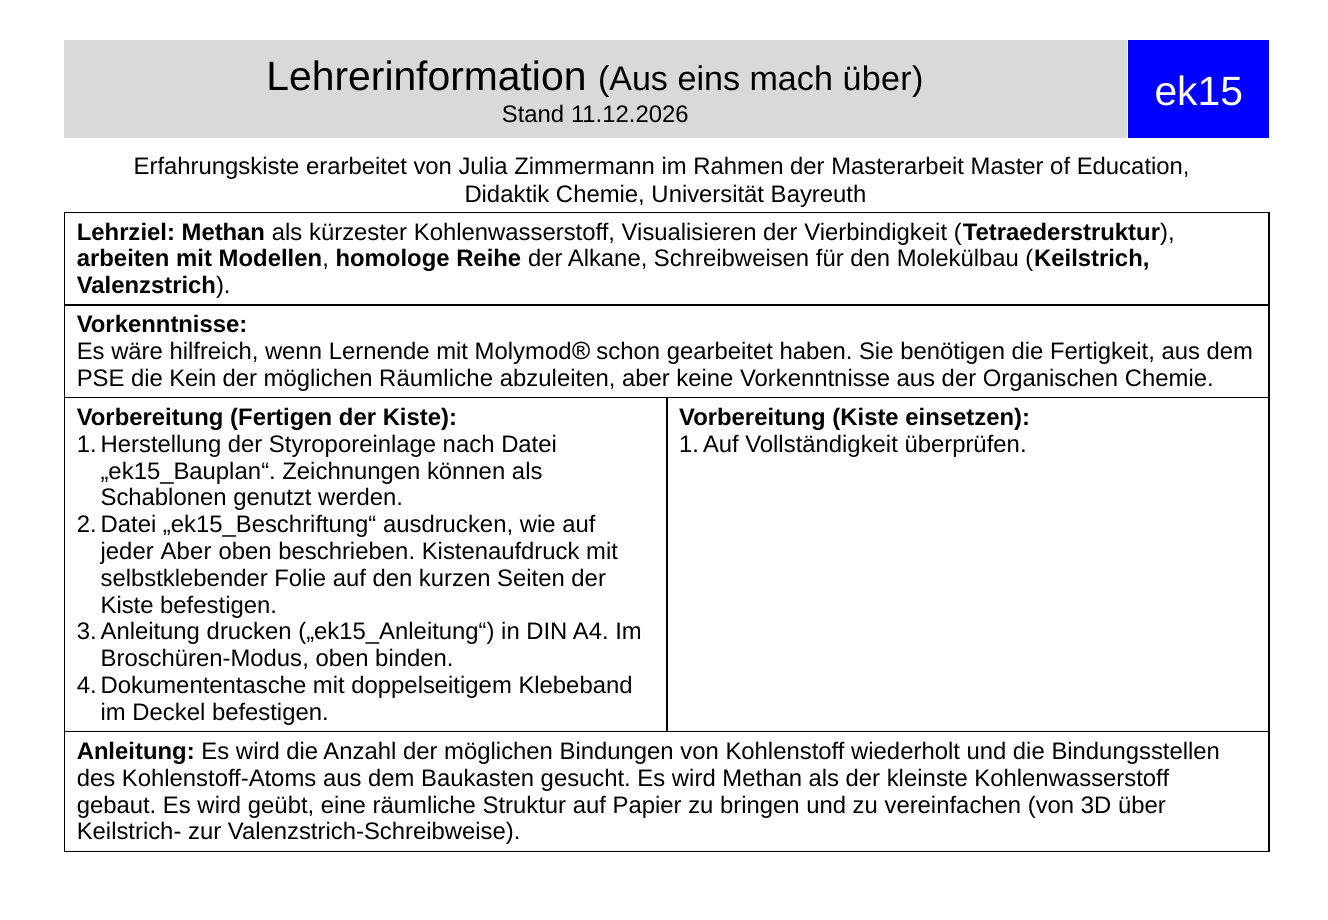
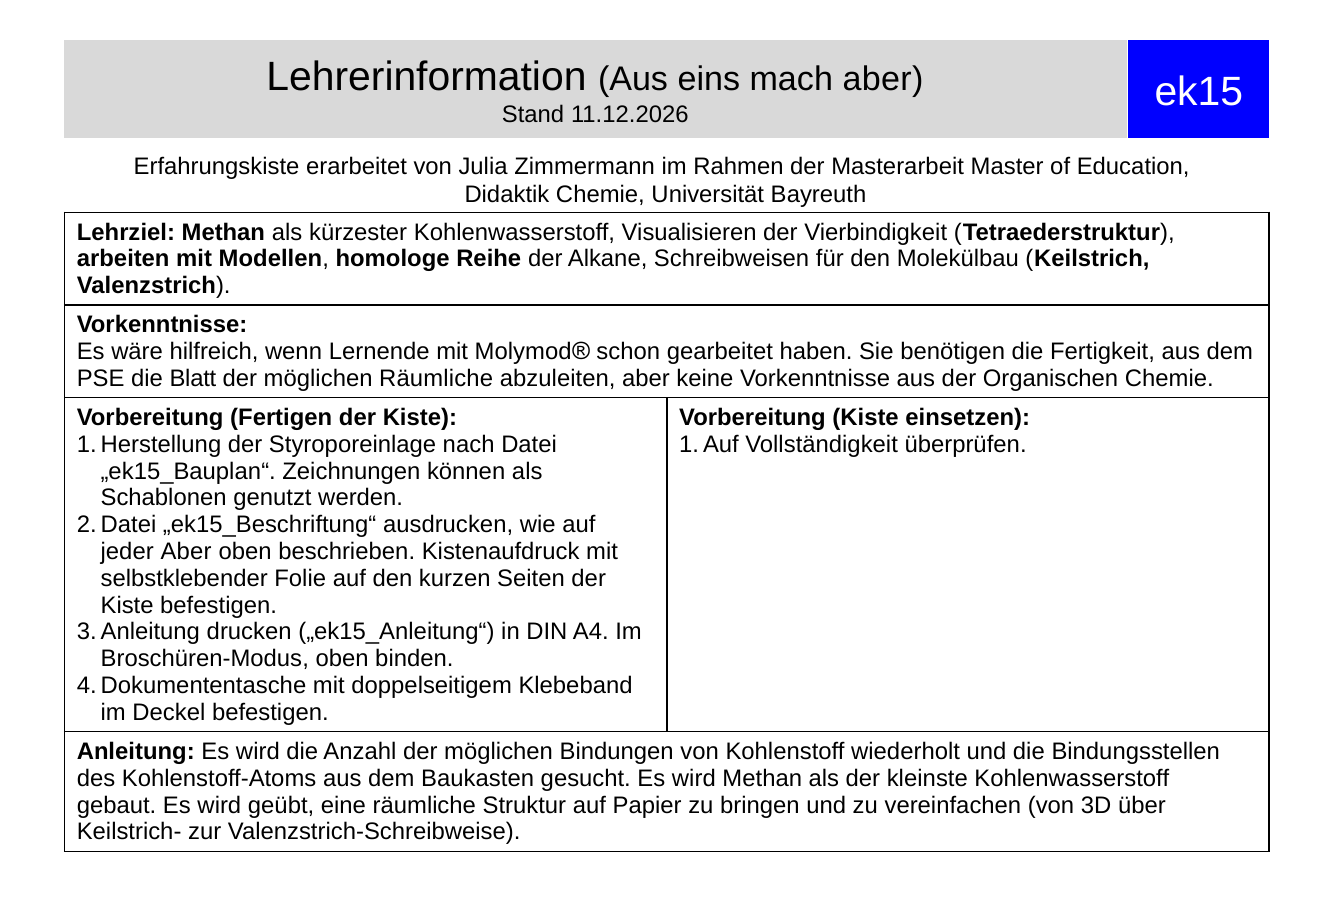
mach über: über -> aber (883, 80)
Kein: Kein -> Blatt (193, 378)
